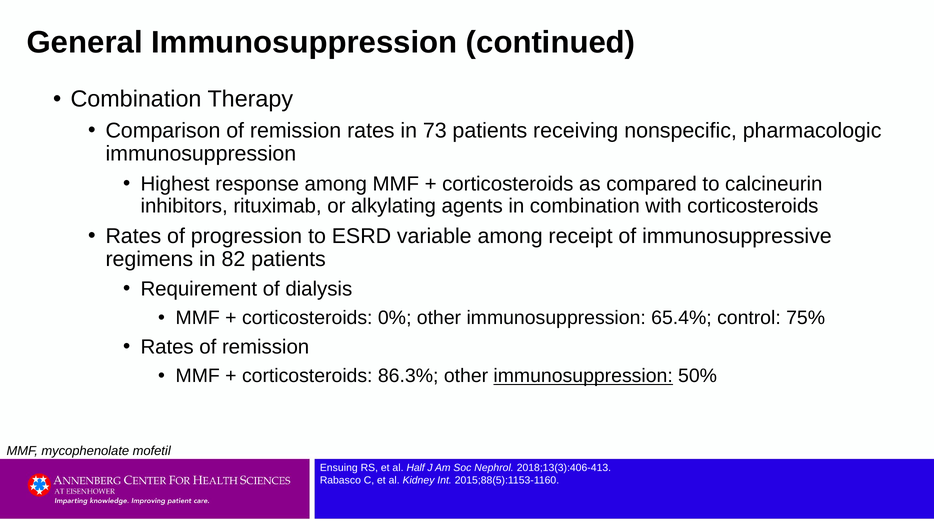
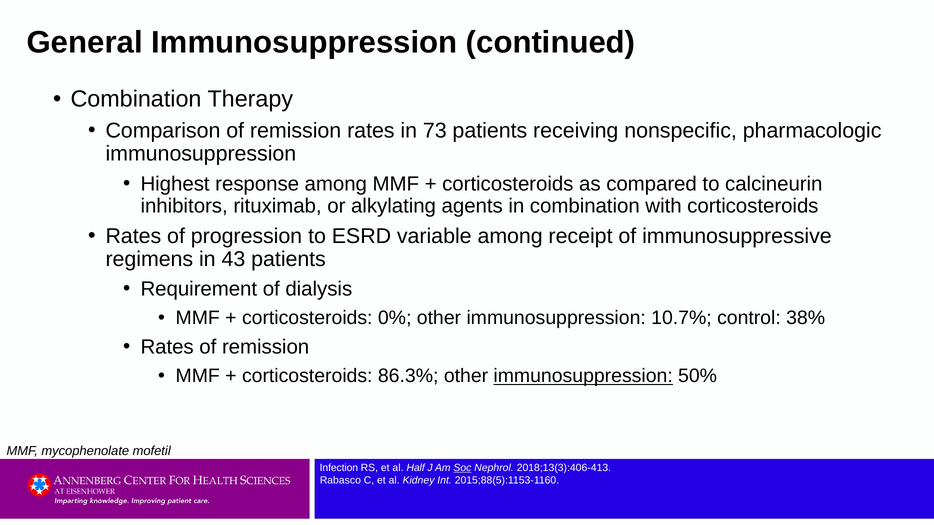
82: 82 -> 43 (233, 259)
65.4%: 65.4% -> 10.7% (681, 318)
75%: 75% -> 38% (806, 318)
Ensuing: Ensuing -> Infection (339, 468)
Soc underline: none -> present (462, 468)
